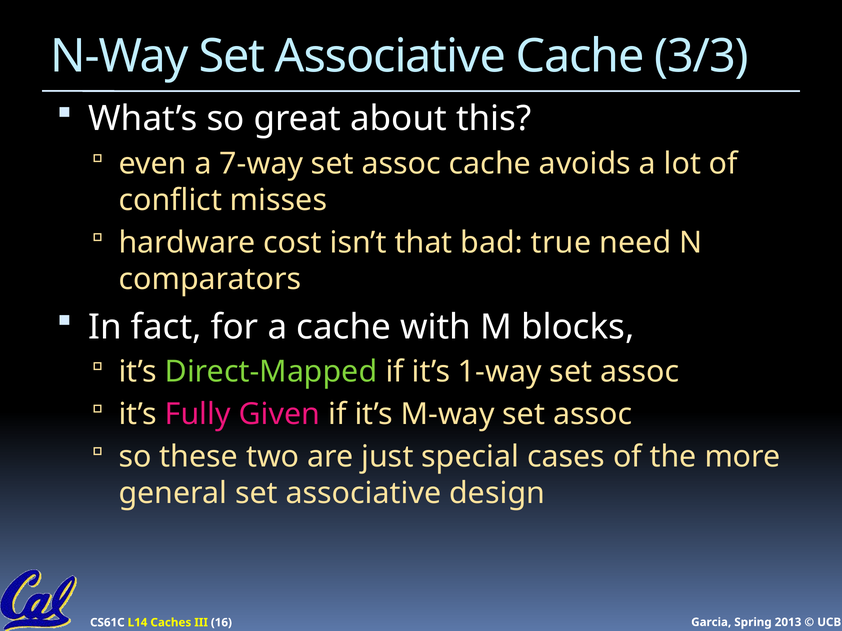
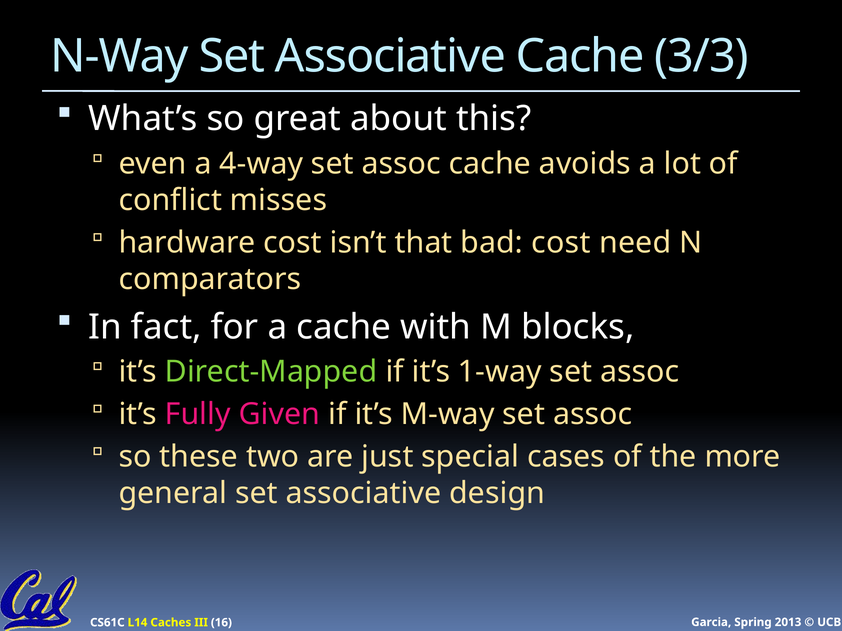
7-way: 7-way -> 4-way (261, 164)
bad true: true -> cost (561, 243)
